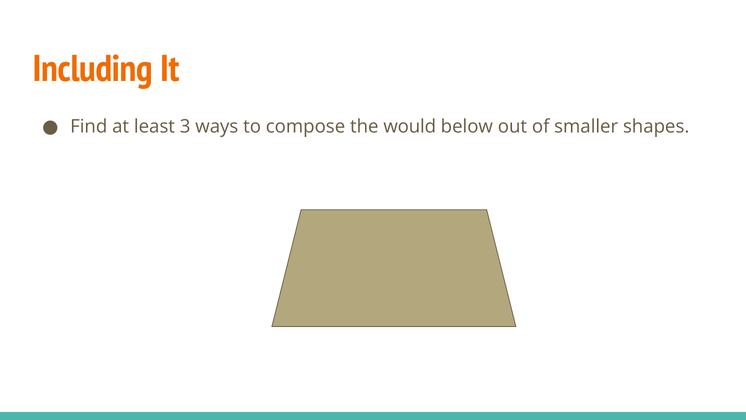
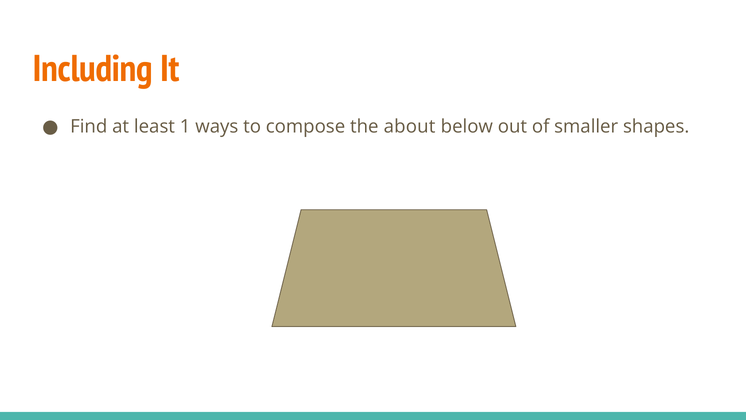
3: 3 -> 1 (185, 127)
would: would -> about (410, 127)
